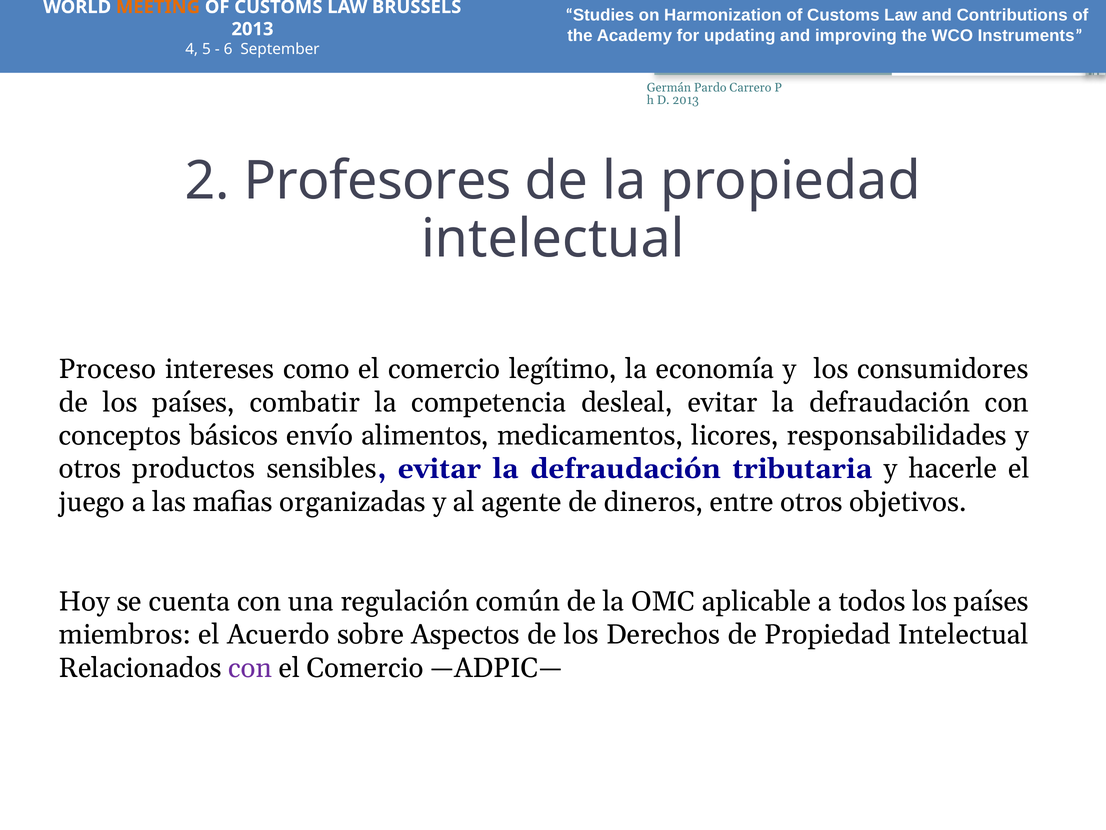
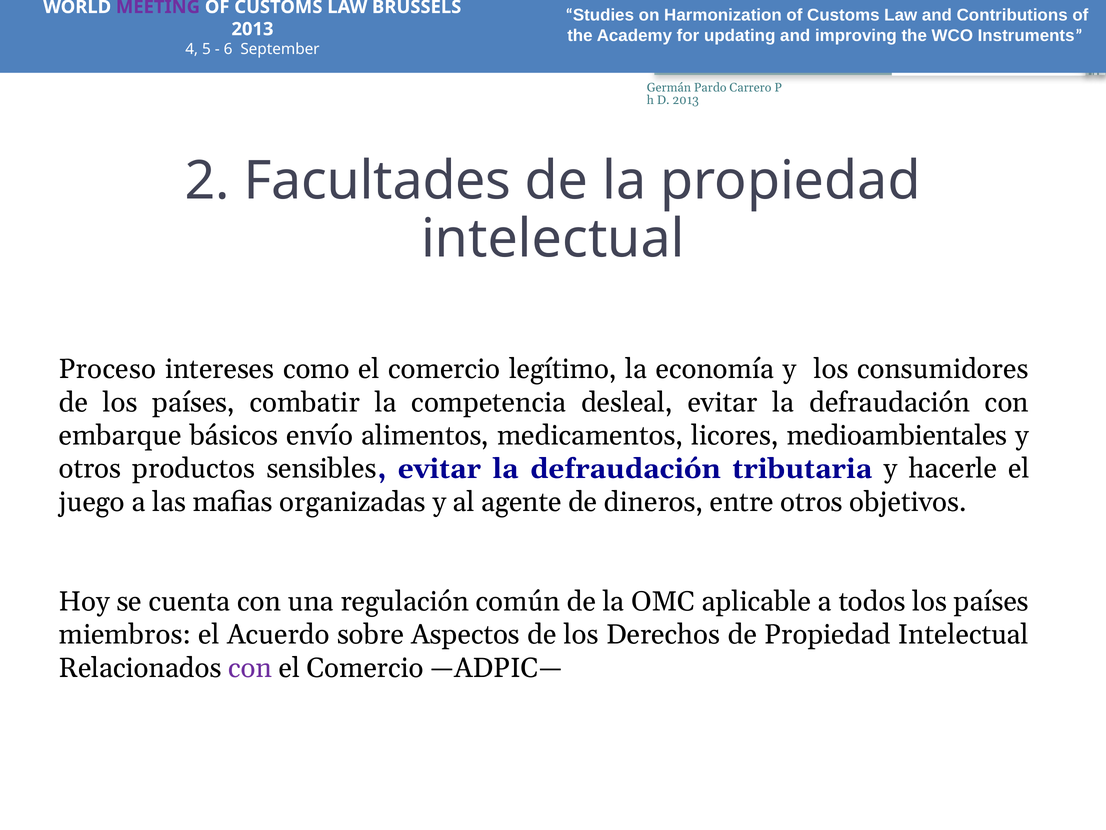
MEETING colour: orange -> purple (158, 7)
Profesores: Profesores -> Facultades (377, 181)
conceptos: conceptos -> embarque (120, 435)
responsabilidades: responsabilidades -> medioambientales (897, 435)
